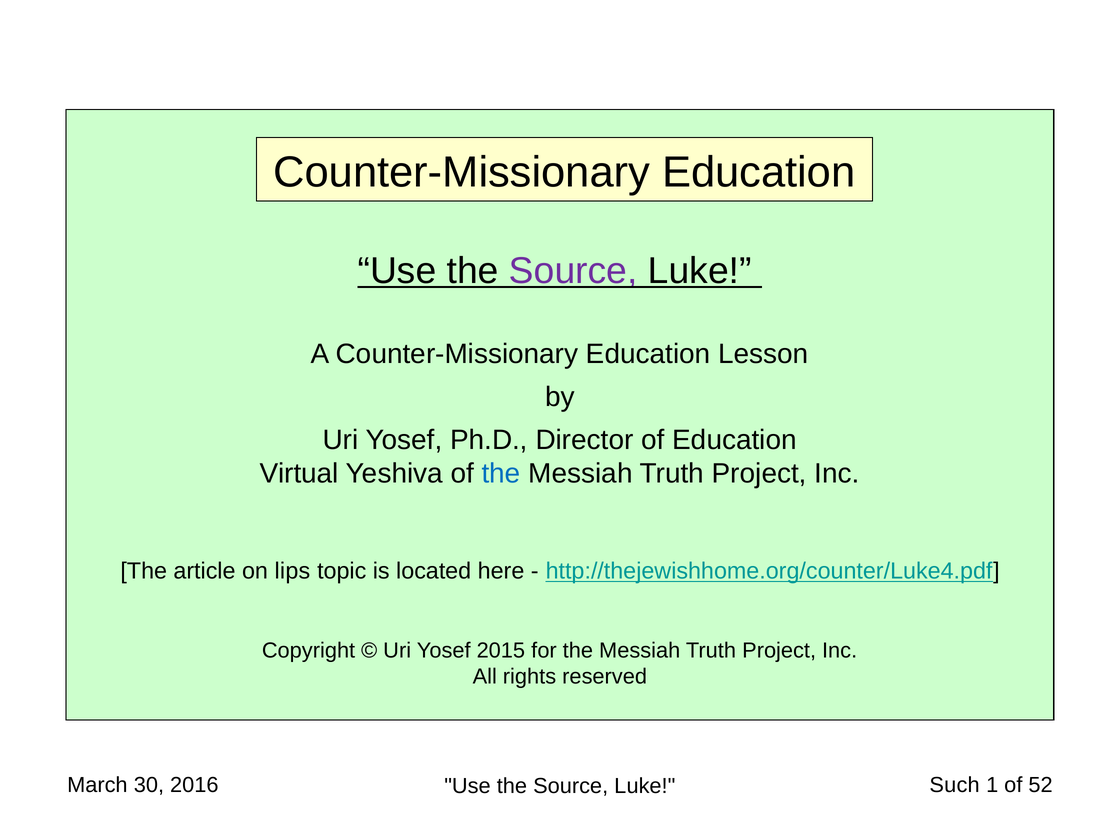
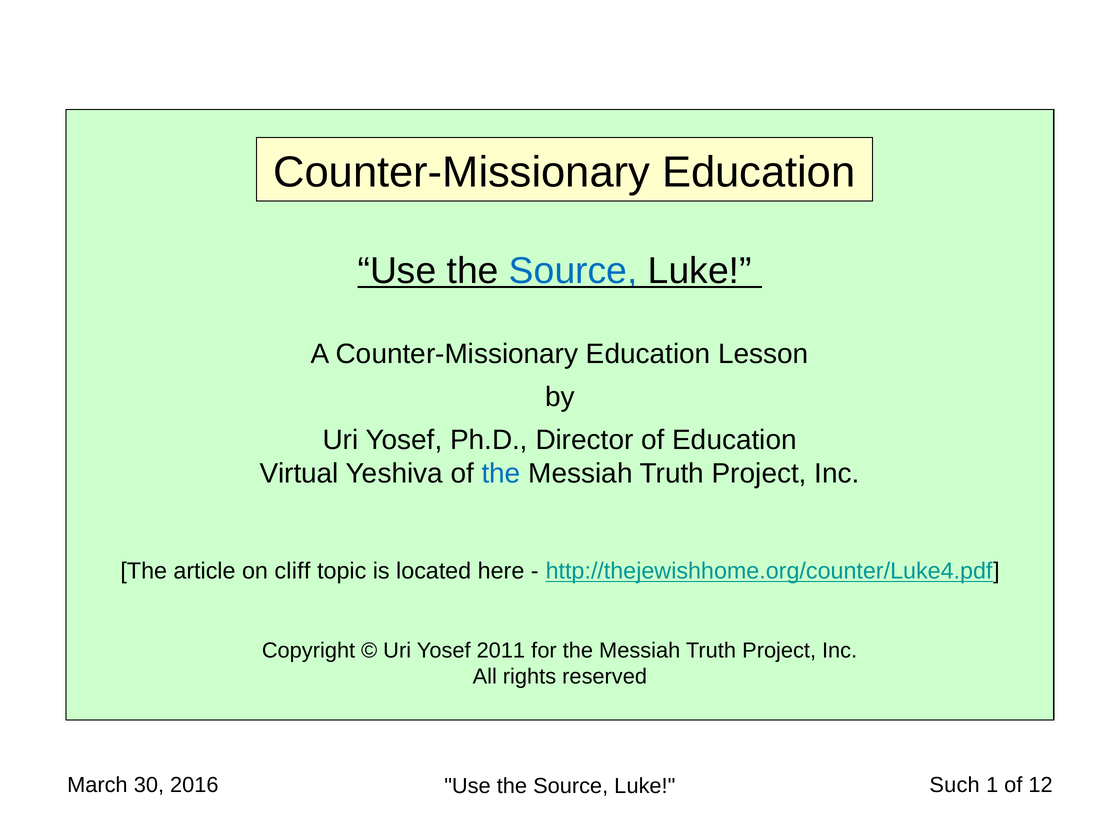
Source colour: purple -> blue (573, 271)
lips: lips -> cliff (292, 571)
2015: 2015 -> 2011 (501, 651)
52: 52 -> 12 (1041, 785)
